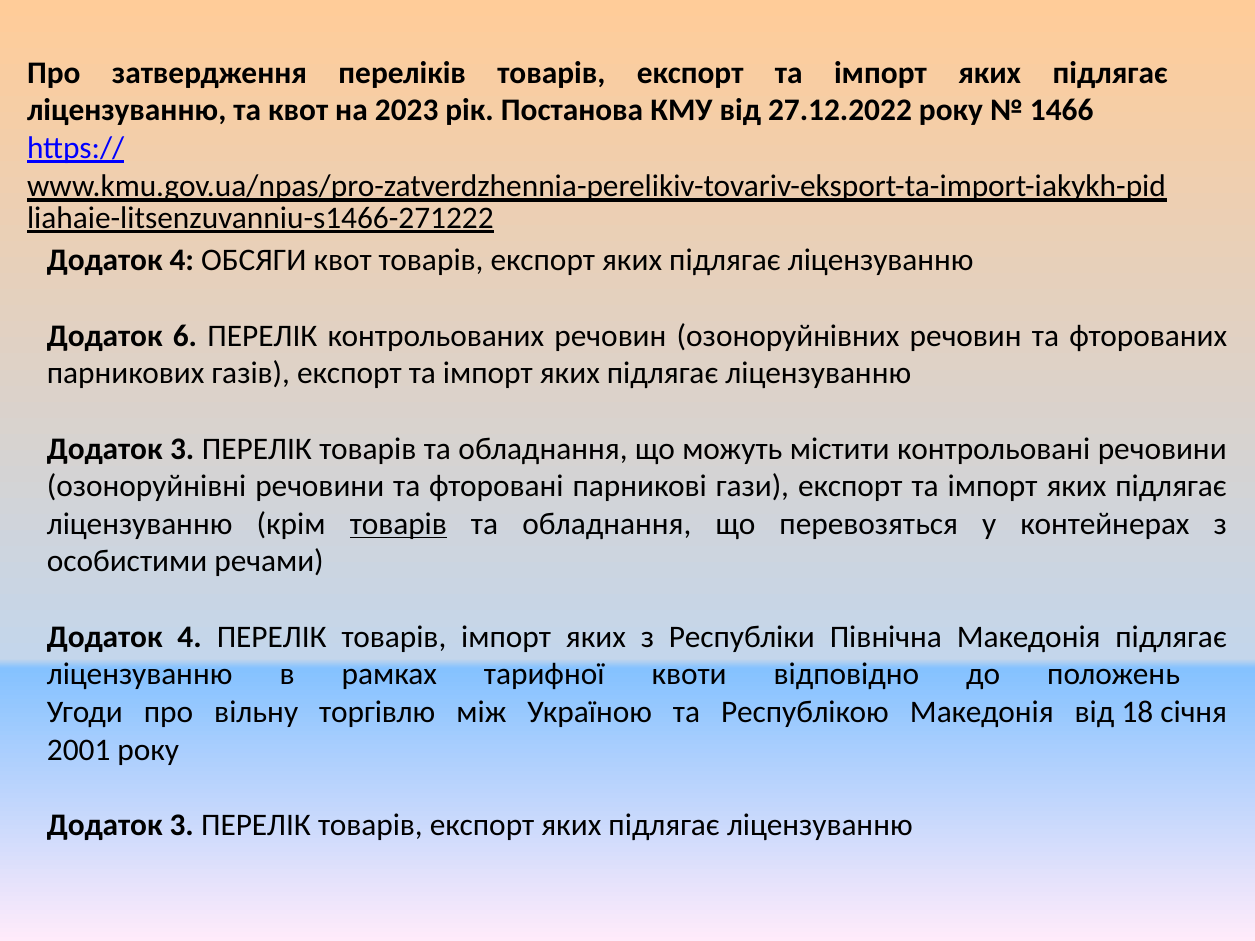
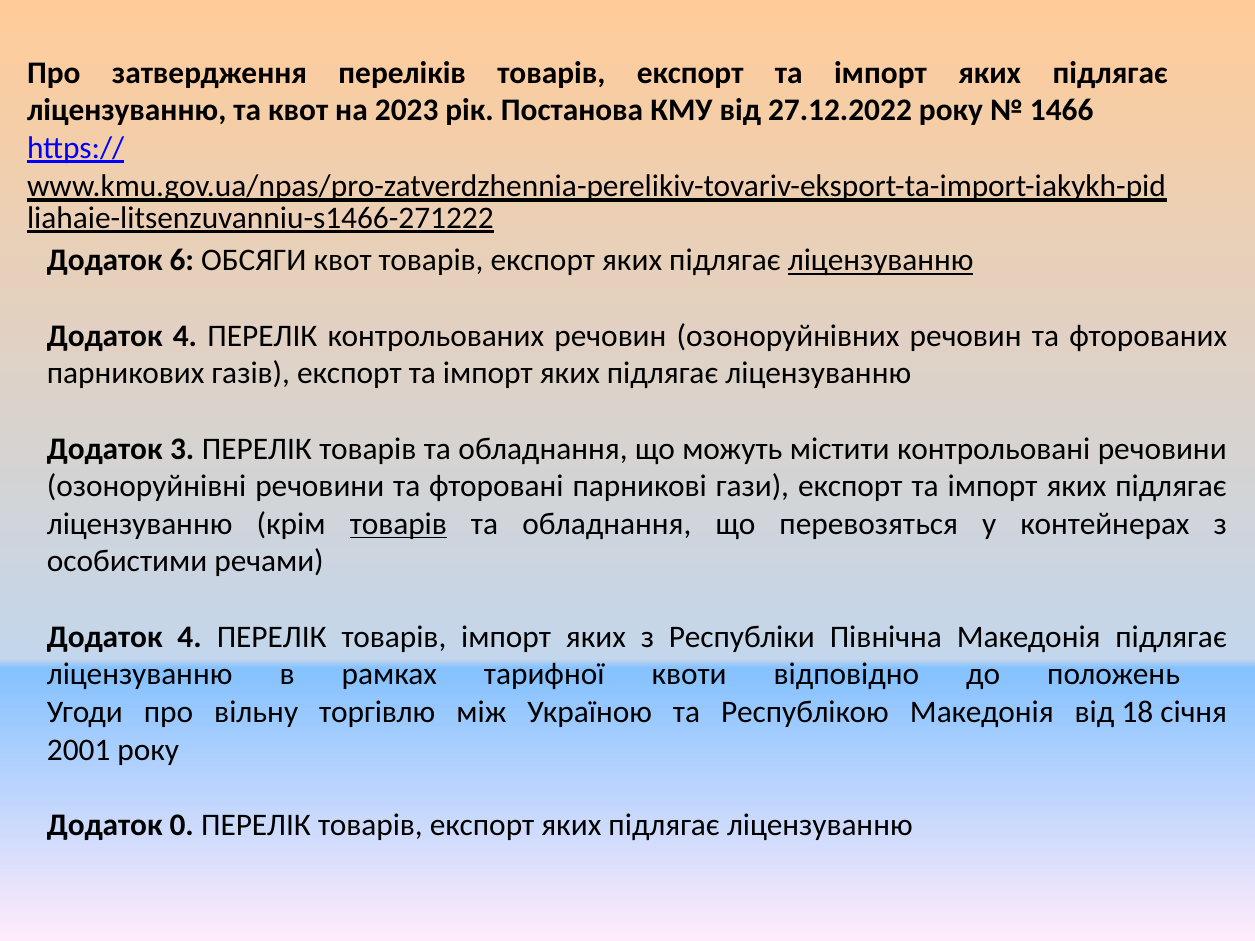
4: 4 -> 6 (182, 261)
ліцензуванню underline: none -> present (881, 261)
6: 6 -> 4 (185, 336)
3: 3 -> 0 (182, 825)
